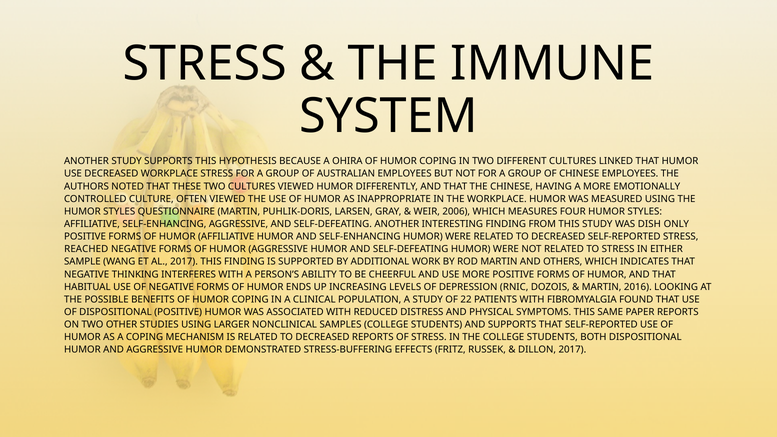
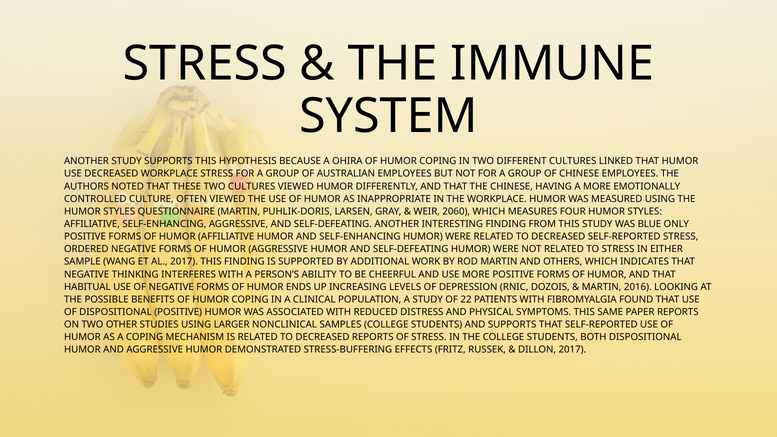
2006: 2006 -> 2060 (456, 211)
DISH: DISH -> BLUE (649, 224)
REACHED: REACHED -> ORDERED (86, 249)
